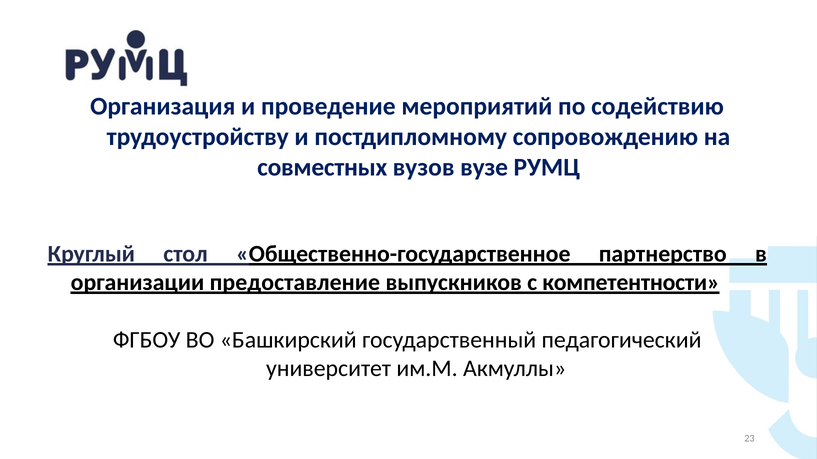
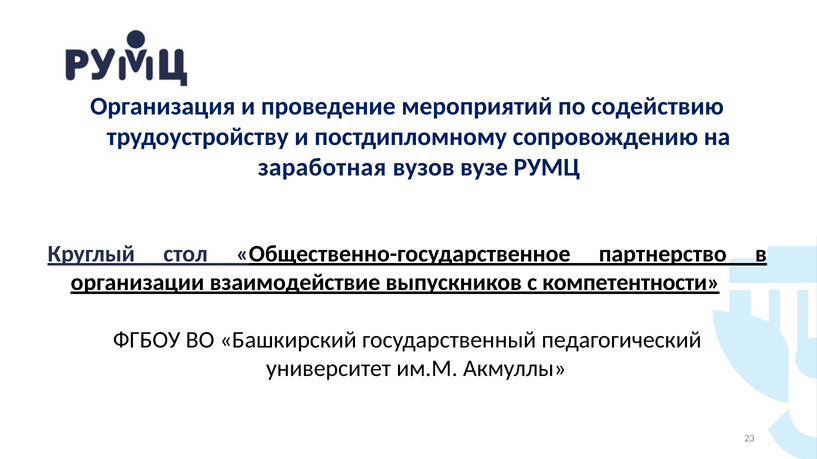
совместных: совместных -> заработная (322, 168)
предоставление: предоставление -> взаимодействие (295, 283)
